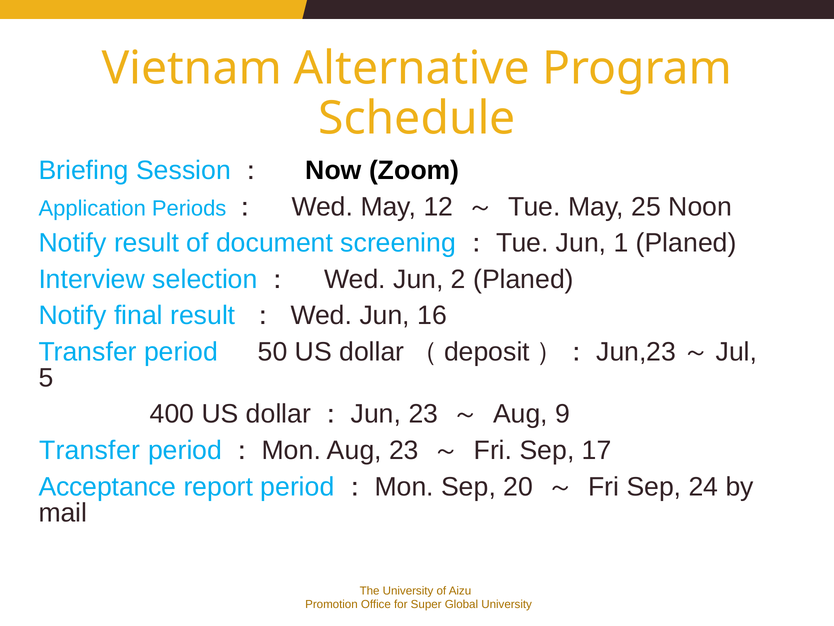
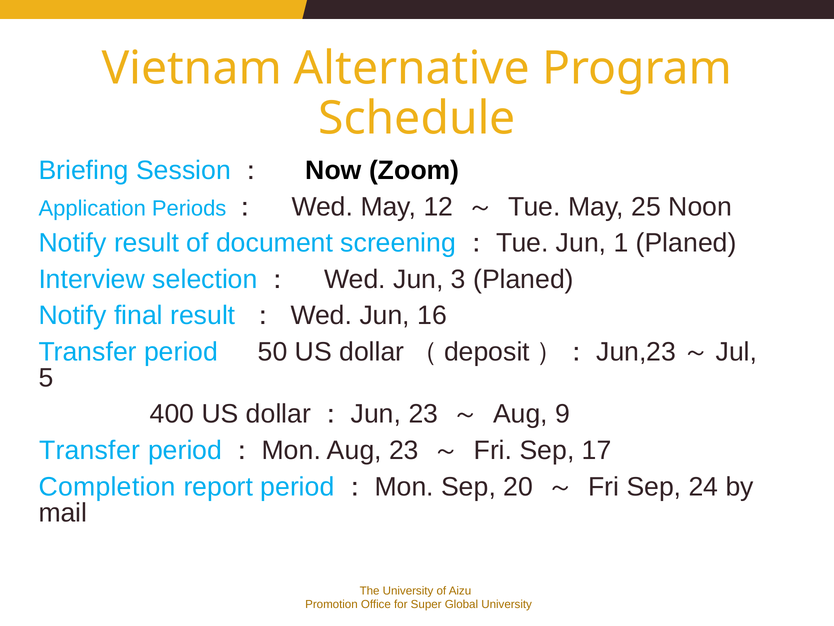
2: 2 -> 3 (458, 279)
Acceptance: Acceptance -> Completion (107, 486)
